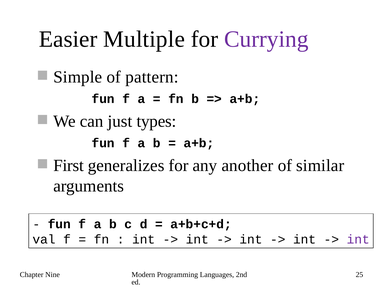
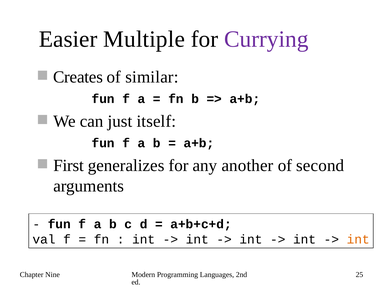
Simple: Simple -> Creates (78, 77)
pattern: pattern -> similar (152, 77)
types: types -> itself (156, 121)
similar: similar -> second (320, 166)
int colour: purple -> orange (358, 240)
